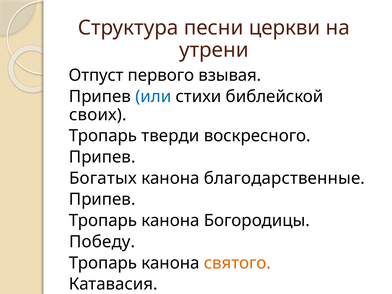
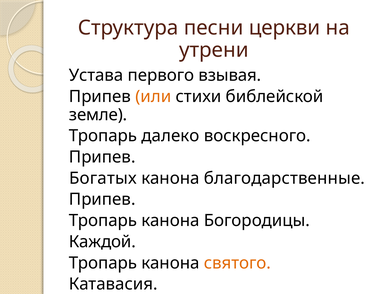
Отпуст: Отпуст -> Устава (96, 75)
или colour: blue -> orange (153, 96)
своих: своих -> земле (98, 115)
тверди: тверди -> далеко (170, 136)
Победу: Победу -> Каждой (102, 242)
